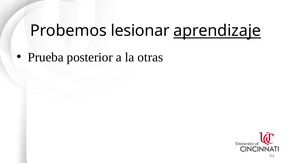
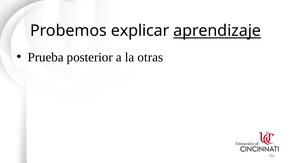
lesionar: lesionar -> explicar (140, 31)
